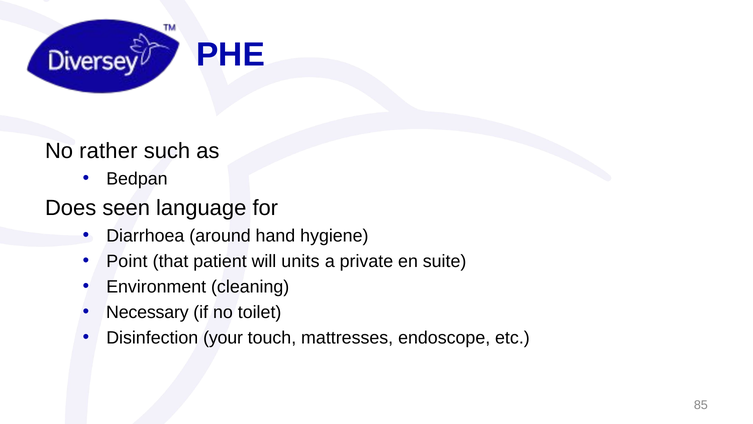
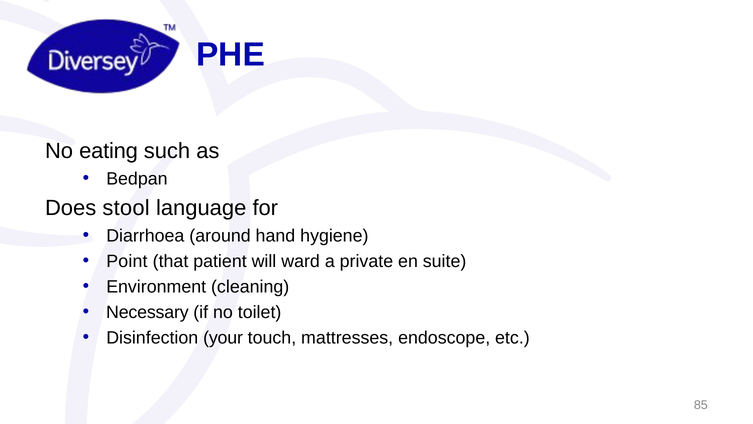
rather: rather -> eating (109, 151)
seen: seen -> stool (126, 208)
units: units -> ward (301, 261)
